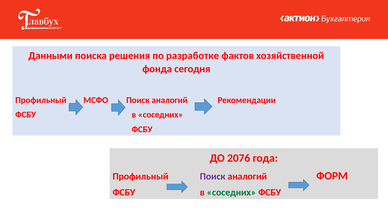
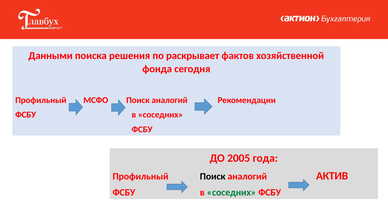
разработке: разработке -> раскрывает (193, 56)
2076: 2076 -> 2005 (239, 158)
Поиск colour: purple -> black (213, 177)
ФОРМ: ФОРМ -> АКТИВ (332, 176)
